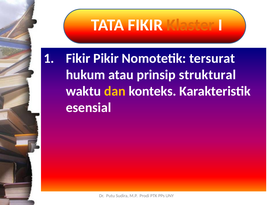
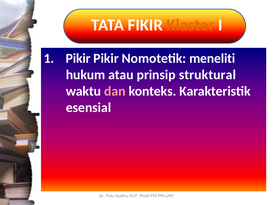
Fikir: Fikir -> Pikir (78, 58)
tersurat: tersurat -> meneliti (212, 58)
dan colour: yellow -> pink (115, 91)
